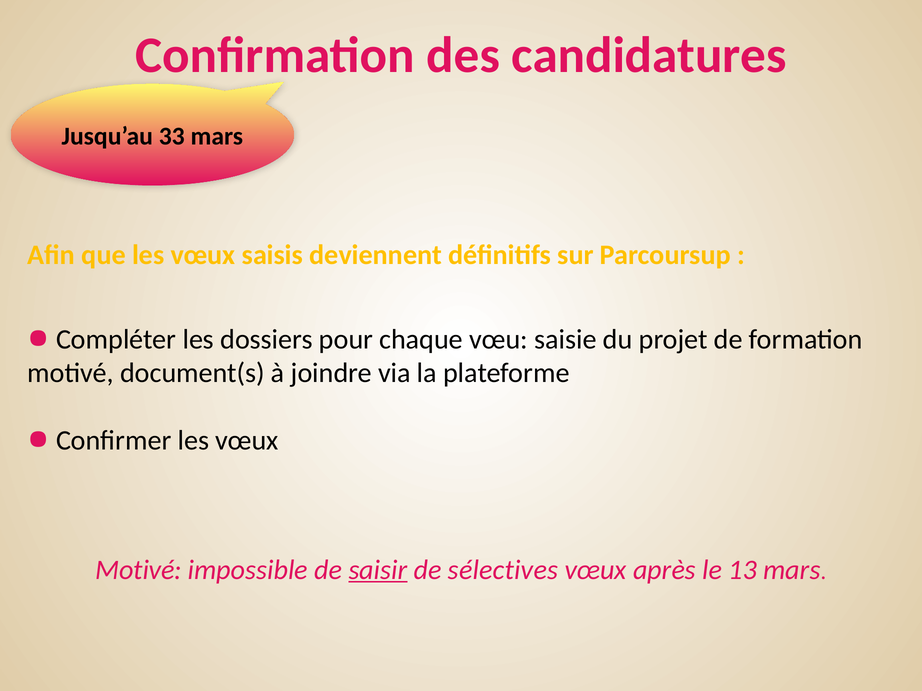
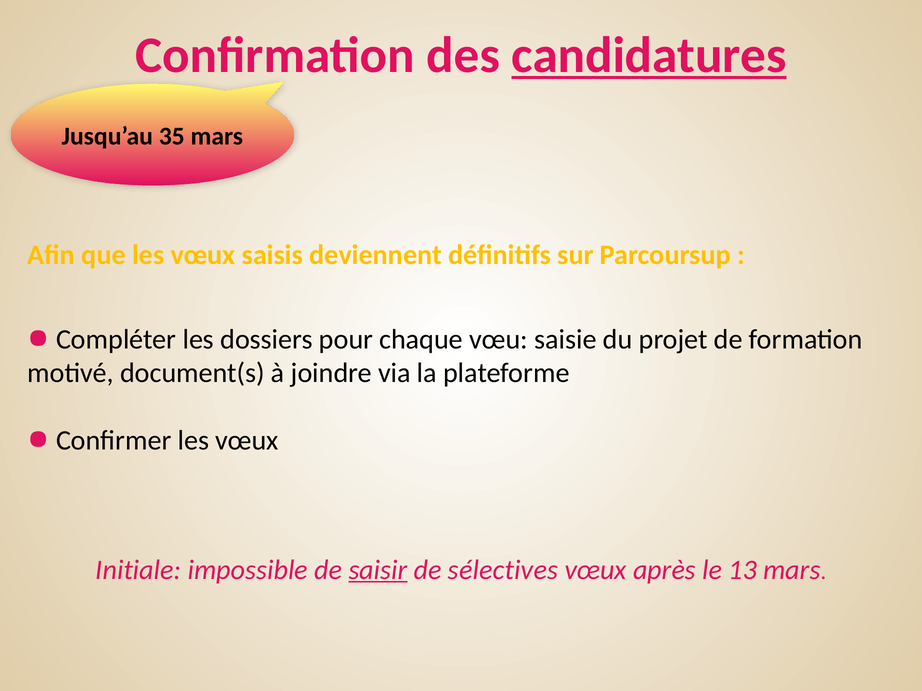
candidatures underline: none -> present (649, 56)
33: 33 -> 35 (172, 137)
Motivé: Motivé -> Initiale (138, 570)
